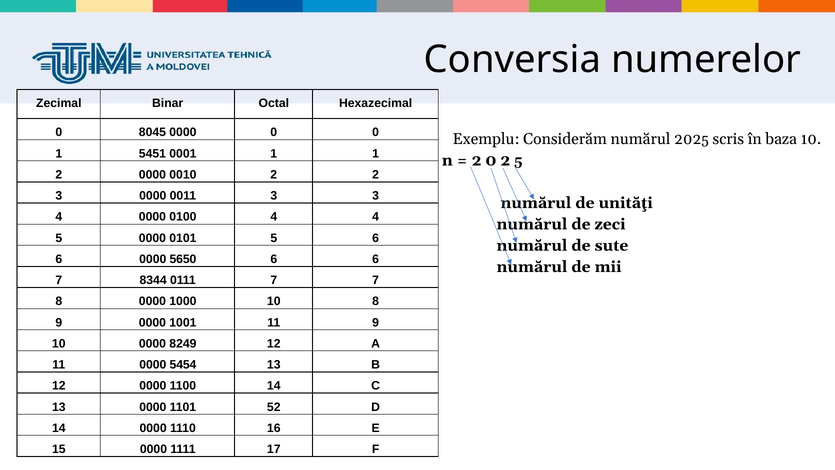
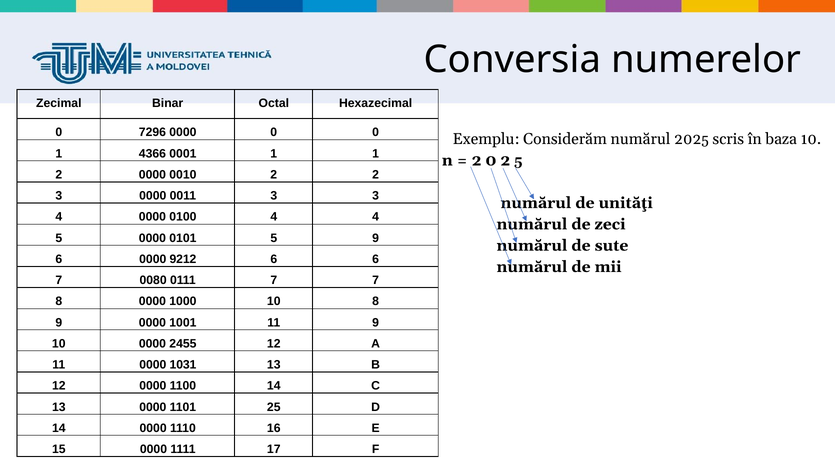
8045: 8045 -> 7296 (152, 132)
5451: 5451 -> 4366 (152, 153)
5 6: 6 -> 9 (376, 238)
5650: 5650 -> 9212 (183, 259)
8344: 8344 -> 0080 (153, 280)
8249: 8249 -> 2455 (183, 343)
5454: 5454 -> 1031 (183, 365)
52: 52 -> 25 (274, 407)
